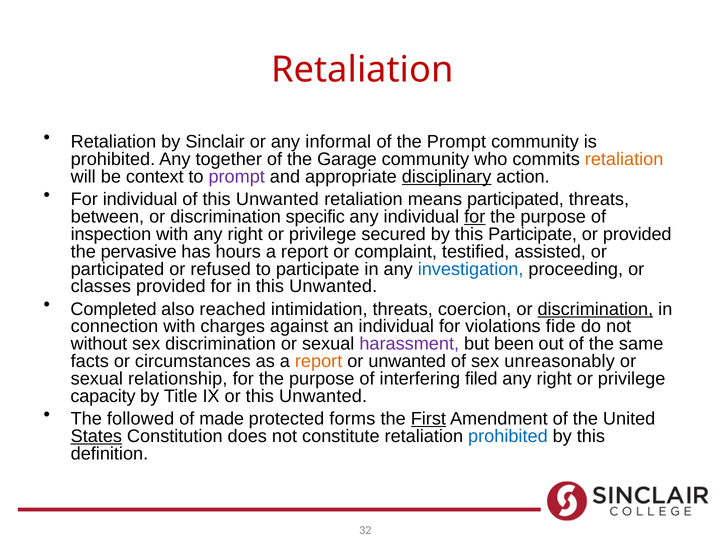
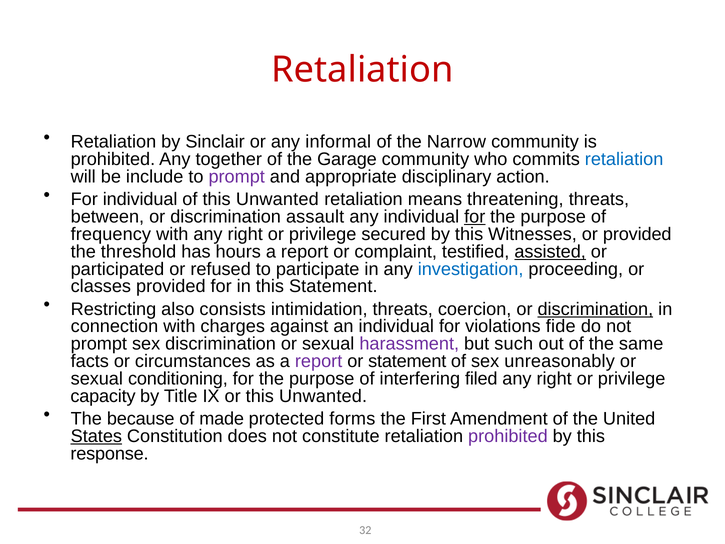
the Prompt: Prompt -> Narrow (456, 142)
retaliation colour: orange -> blue (624, 159)
context: context -> include (155, 177)
disciplinary underline: present -> none (447, 177)
means participated: participated -> threatening (515, 199)
specific: specific -> assault (315, 217)
inspection: inspection -> frequency (111, 234)
this Participate: Participate -> Witnesses (532, 234)
pervasive: pervasive -> threshold (139, 252)
assisted underline: none -> present (550, 252)
in this Unwanted: Unwanted -> Statement (333, 286)
Completed: Completed -> Restricting (113, 309)
reached: reached -> consists (233, 309)
without: without -> prompt (99, 344)
been: been -> such (514, 344)
report colour: orange -> purple (319, 361)
or unwanted: unwanted -> statement (407, 361)
relationship: relationship -> conditioning (178, 379)
followed: followed -> because (141, 419)
First underline: present -> none (428, 419)
prohibited colour: blue -> purple (508, 436)
definition: definition -> response (110, 453)
